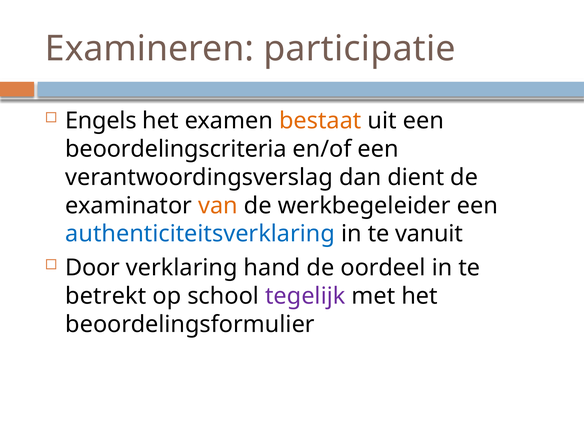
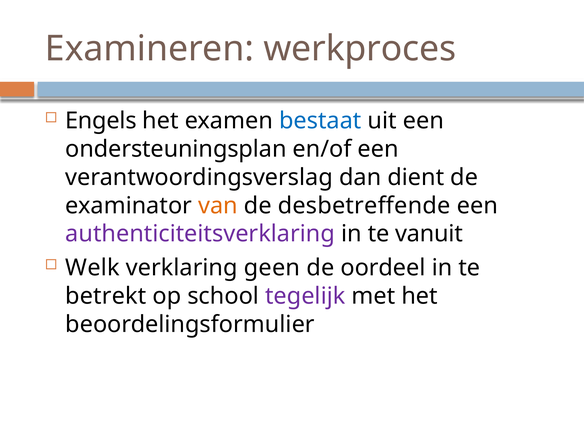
participatie: participatie -> werkproces (360, 49)
bestaat colour: orange -> blue (320, 121)
beoordelingscriteria: beoordelingscriteria -> ondersteuningsplan (176, 149)
werkbegeleider: werkbegeleider -> desbetreffende (364, 206)
authenticiteitsverklaring colour: blue -> purple (200, 234)
Door: Door -> Welk (92, 268)
hand: hand -> geen (272, 268)
